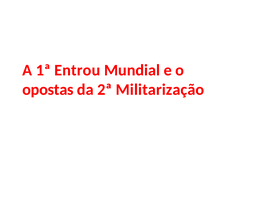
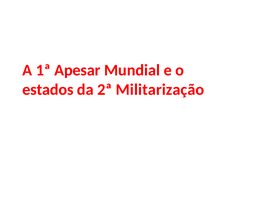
Entrou: Entrou -> Apesar (77, 70)
opostas: opostas -> estados (48, 90)
